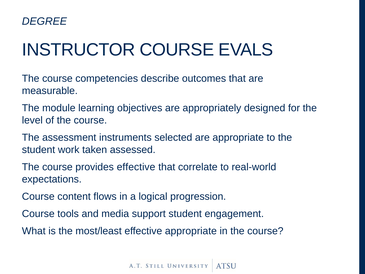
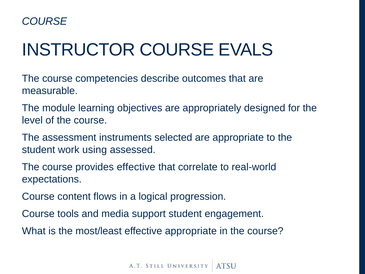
DEGREE: DEGREE -> COURSE (44, 21)
taken: taken -> using (95, 150)
